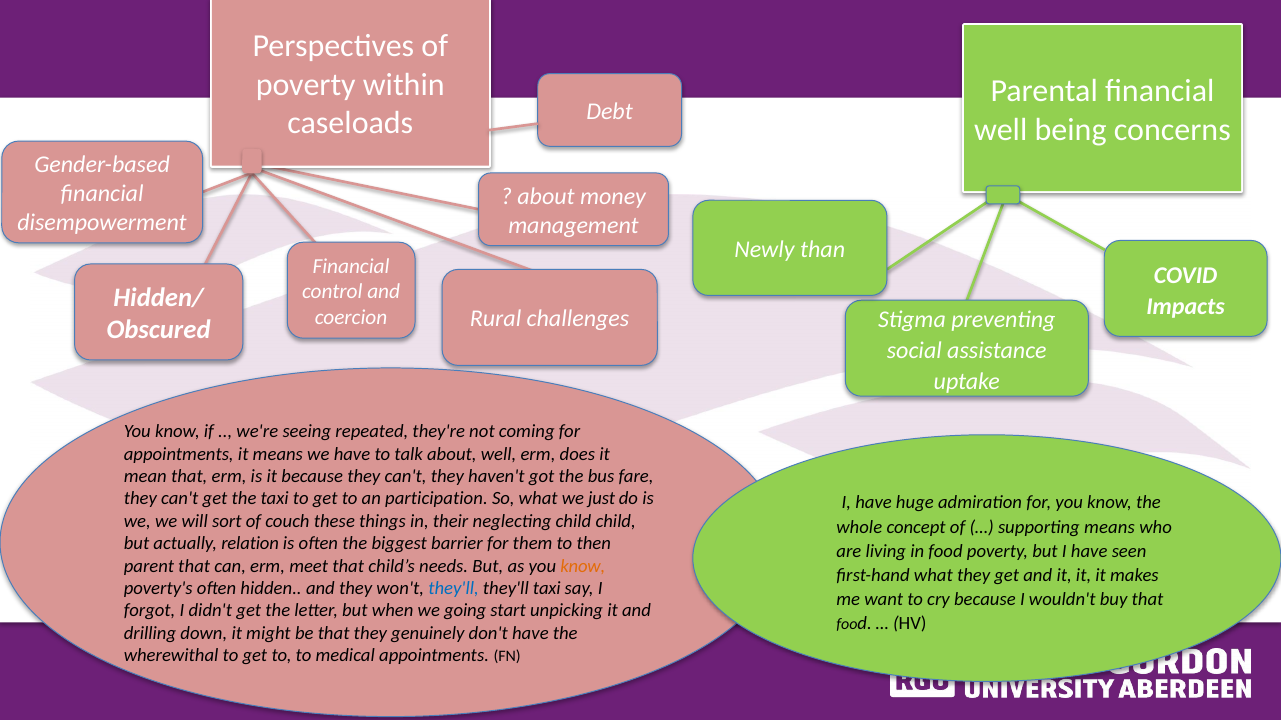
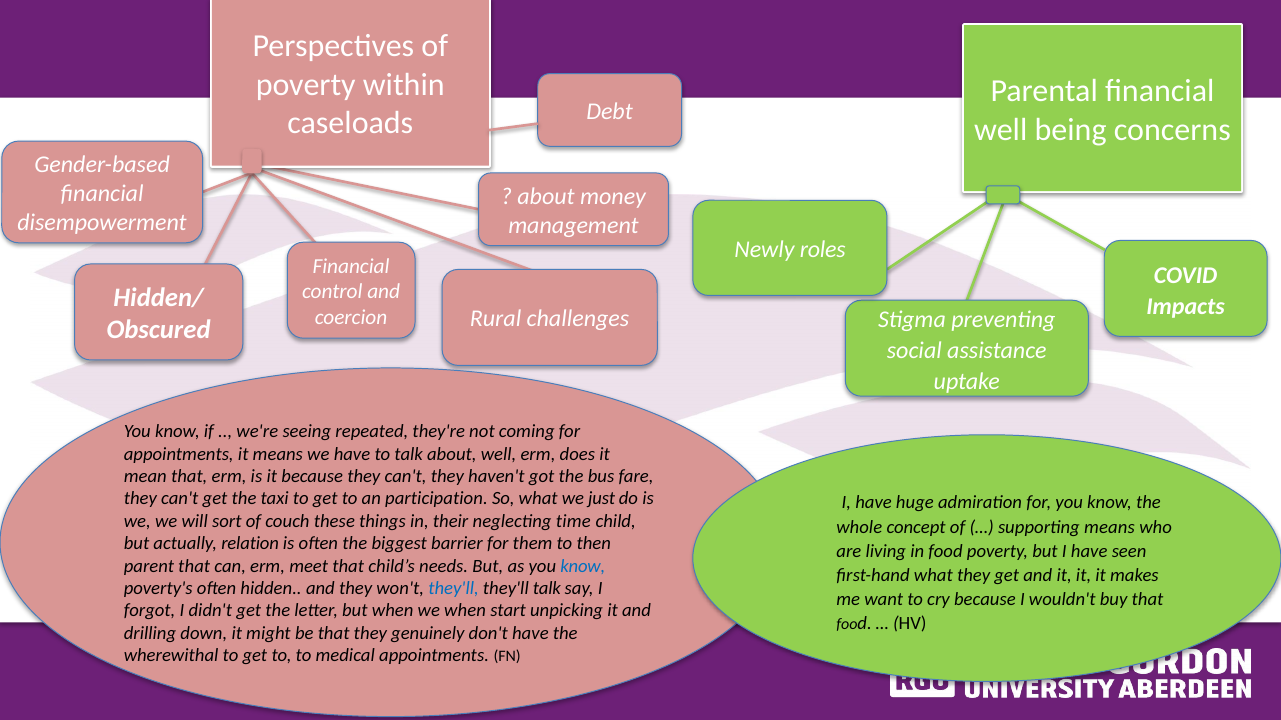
than: than -> roles (823, 250)
neglecting child: child -> time (573, 522)
know colour: orange -> blue (583, 566)
they'll taxi: taxi -> talk (547, 589)
we going: going -> when (465, 611)
